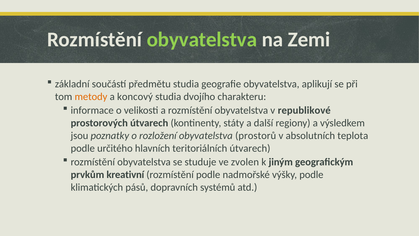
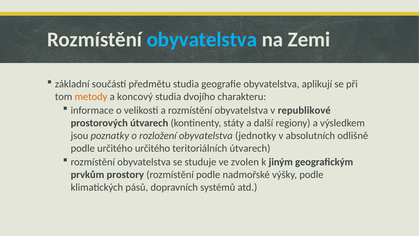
obyvatelstva colour: light green -> light blue (202, 40)
prostorů: prostorů -> jednotky (256, 135)
teplota: teplota -> odlišně (353, 135)
určitého hlavních: hlavních -> určitého (153, 148)
kreativní: kreativní -> prostory (125, 174)
